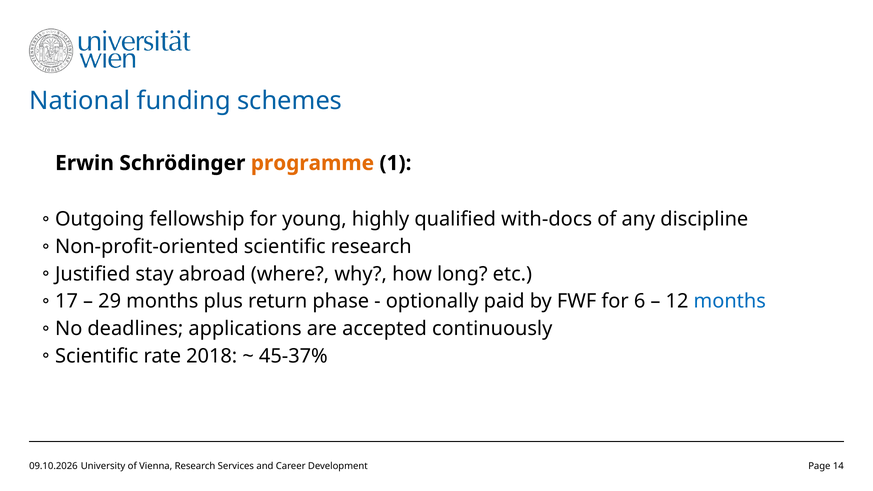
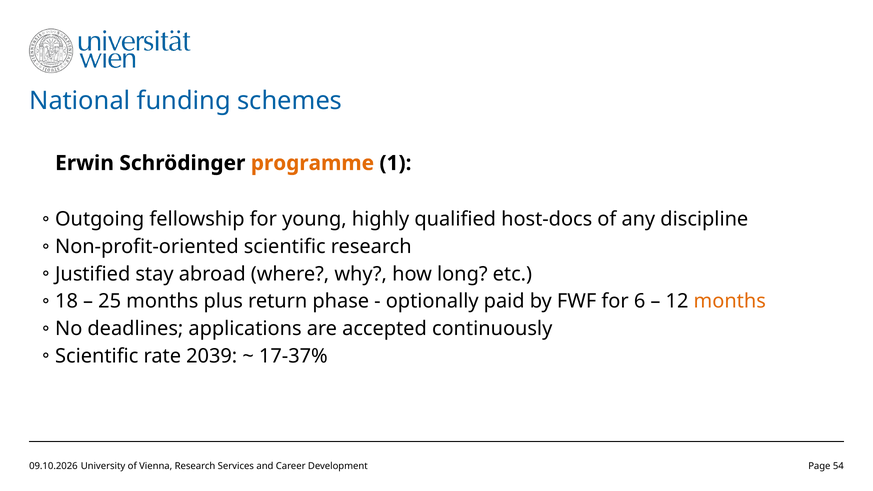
with-docs: with-docs -> host-docs (547, 219)
17: 17 -> 18 (67, 301)
29: 29 -> 25 (110, 301)
months colour: blue -> orange (730, 301)
2018: 2018 -> 2039 (212, 356)
45-37%: 45-37% -> 17-37% (293, 356)
14: 14 -> 54 (838, 466)
